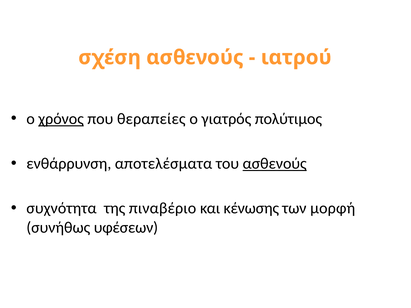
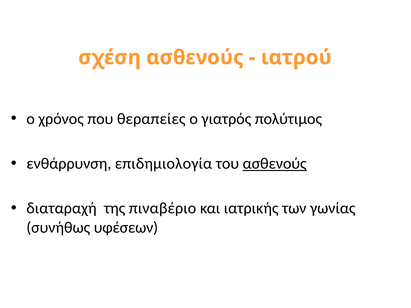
χρόνος underline: present -> none (61, 119)
αποτελέσματα: αποτελέσματα -> επιδημιολογία (164, 164)
συχνότητα: συχνότητα -> διαταραχή (62, 209)
κένωσης: κένωσης -> ιατρικής (251, 209)
μορφή: μορφή -> γωνίας (333, 209)
